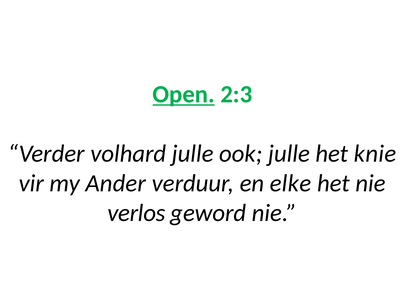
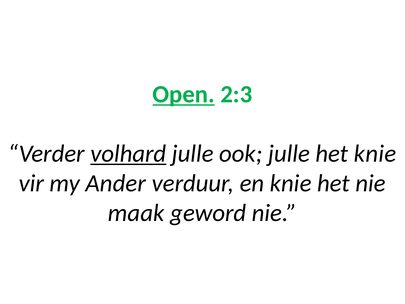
volhard underline: none -> present (128, 154)
en elke: elke -> knie (291, 183)
verlos: verlos -> maak (136, 213)
